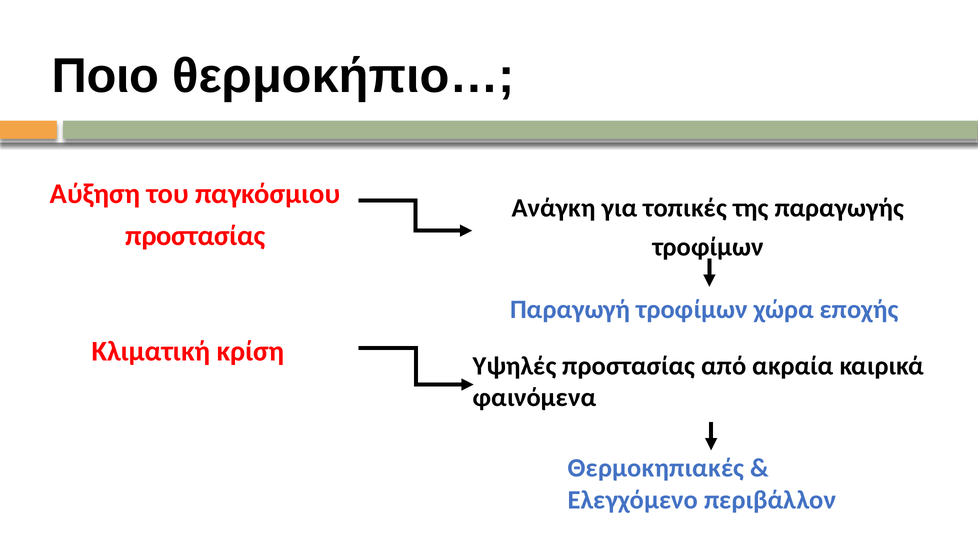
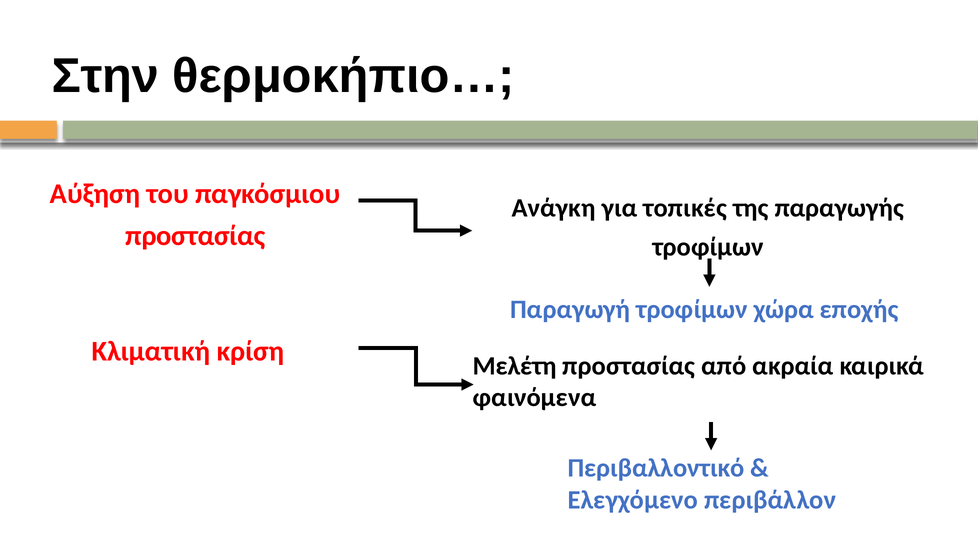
Ποιο: Ποιο -> Στην (105, 76)
Υψηλές: Υψηλές -> Μελέτη (515, 366)
Θερμοκηπιακές: Θερμοκηπιακές -> Περιβαλλοντικό (656, 468)
